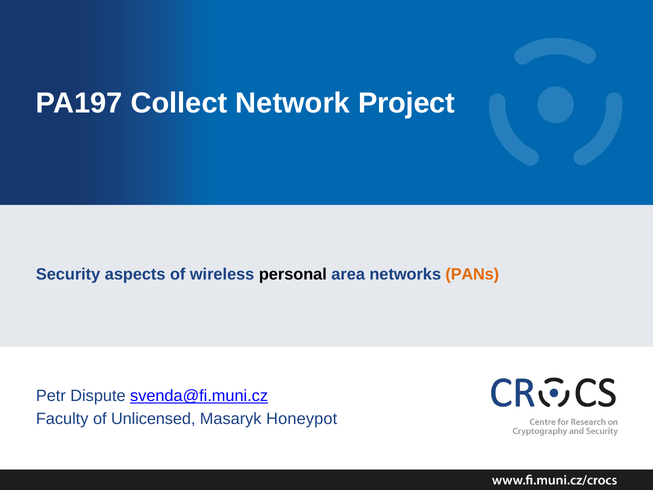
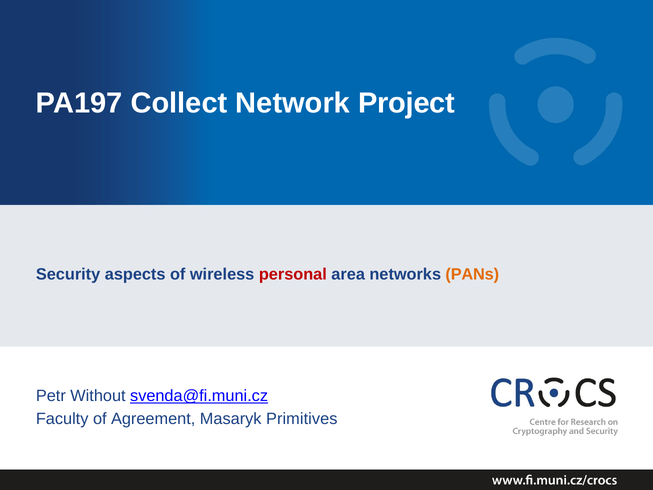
personal colour: black -> red (293, 274)
Dispute: Dispute -> Without (98, 396)
Unlicensed: Unlicensed -> Agreement (153, 419)
Honeypot: Honeypot -> Primitives (302, 419)
